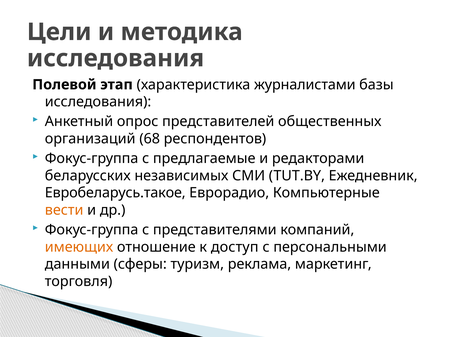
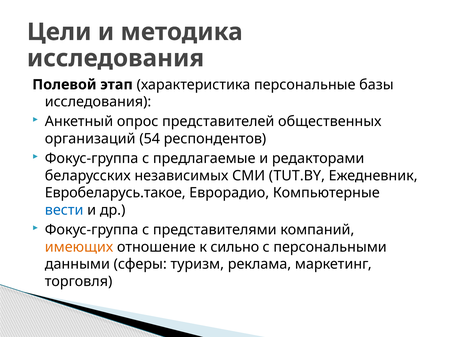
журналистами: журналистами -> персональные (305, 85)
68: 68 -> 54 (150, 139)
вести colour: orange -> blue (64, 210)
доступ: доступ -> сильно (235, 247)
